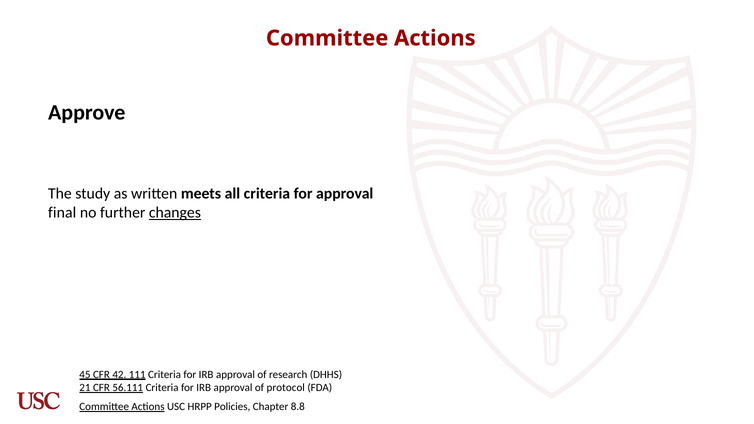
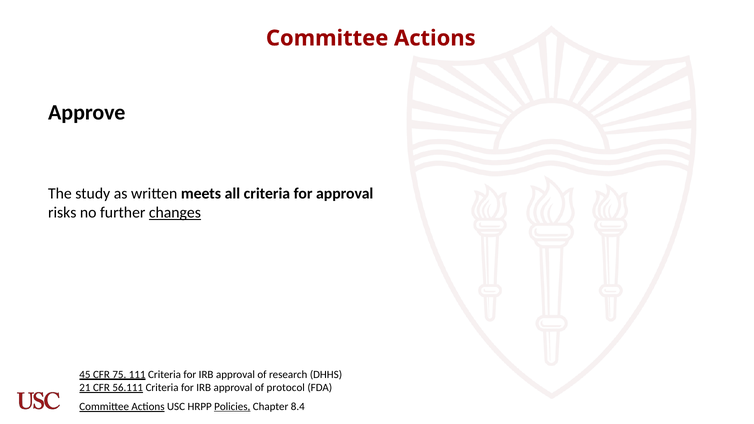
final: final -> risks (62, 213)
42: 42 -> 75 (119, 375)
Policies underline: none -> present (232, 407)
8.8: 8.8 -> 8.4 (298, 407)
